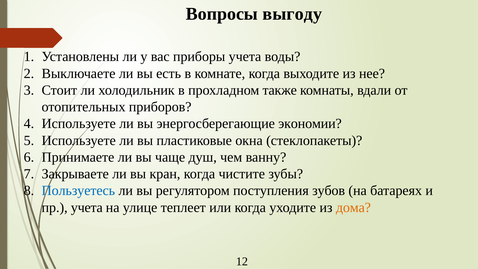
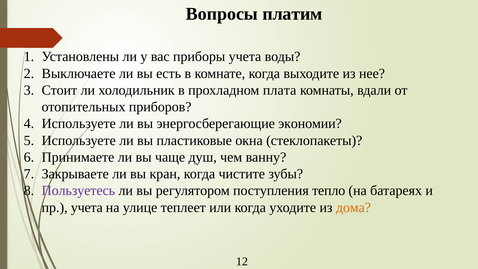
выгоду: выгоду -> платим (292, 14)
также: также -> плата (280, 90)
Пользуетесь colour: blue -> purple (78, 191)
зубов: зубов -> тепло (329, 191)
